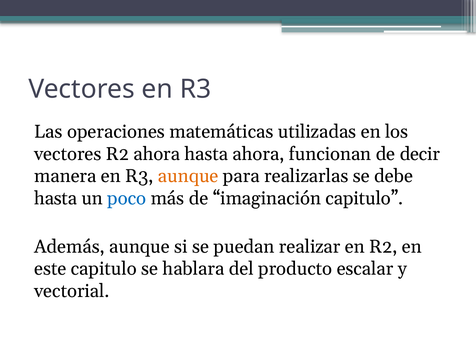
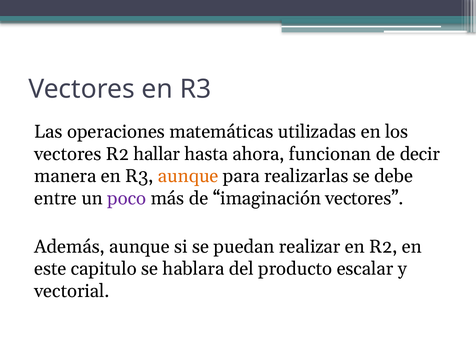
R2 ahora: ahora -> hallar (157, 154)
hasta: hasta -> entre (56, 198)
poco colour: blue -> purple (127, 198)
imaginación capitulo: capitulo -> vectores (364, 198)
